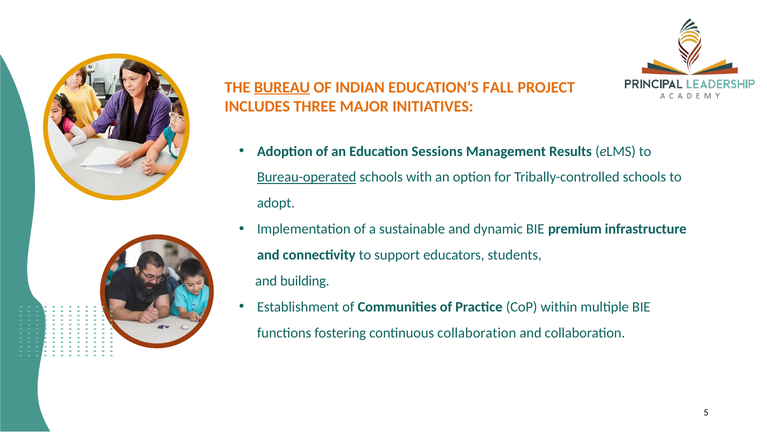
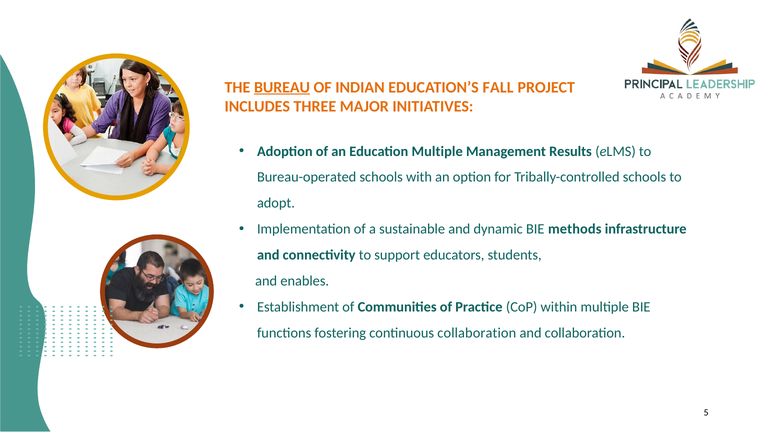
Education Sessions: Sessions -> Multiple (437, 151)
Bureau-operated underline: present -> none (307, 177)
premium: premium -> methods (575, 229)
building: building -> enables (305, 281)
